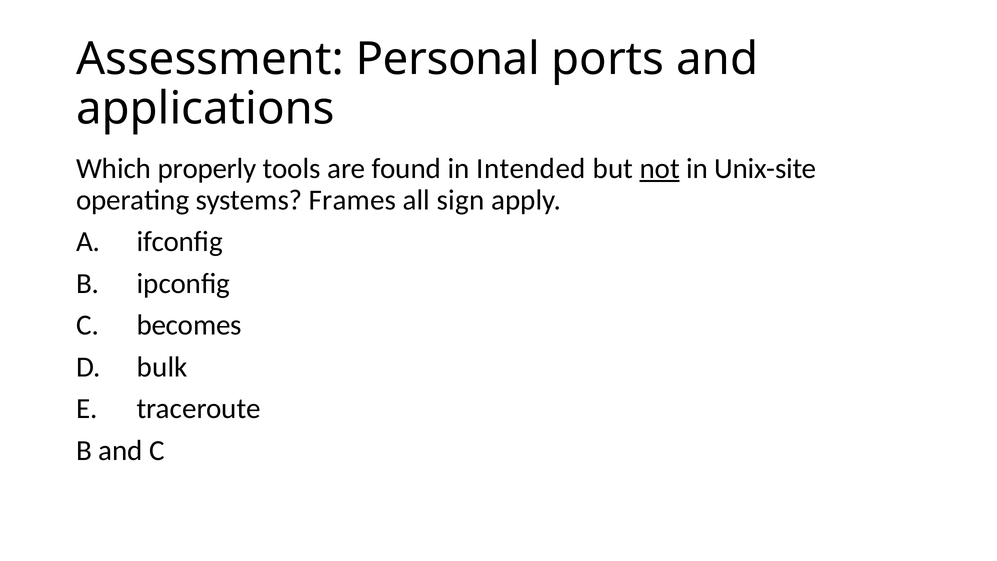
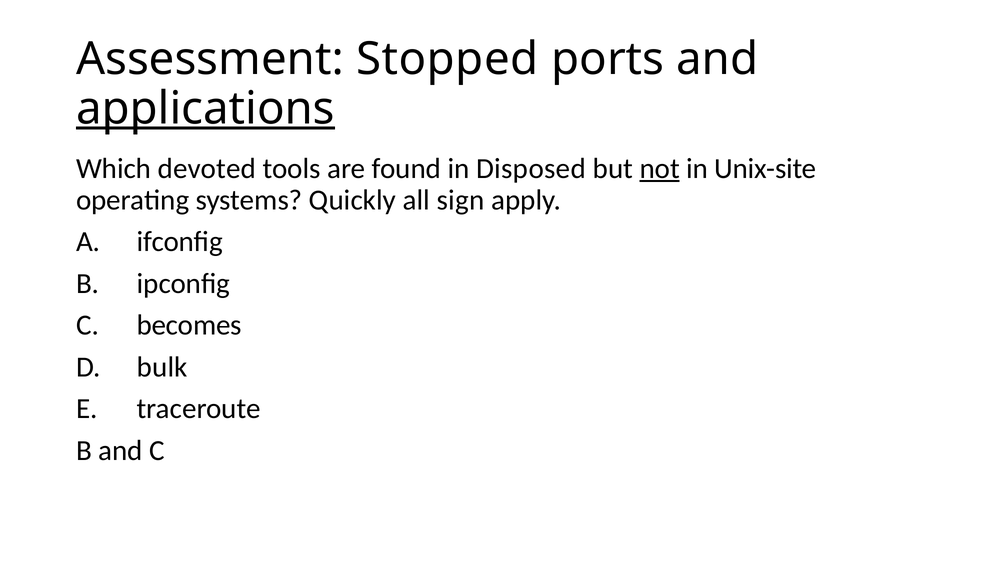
Personal: Personal -> Stopped (447, 59)
applications underline: none -> present (205, 108)
properly: properly -> devoted (207, 169)
Intended: Intended -> Disposed (531, 169)
Frames: Frames -> Quickly (352, 200)
